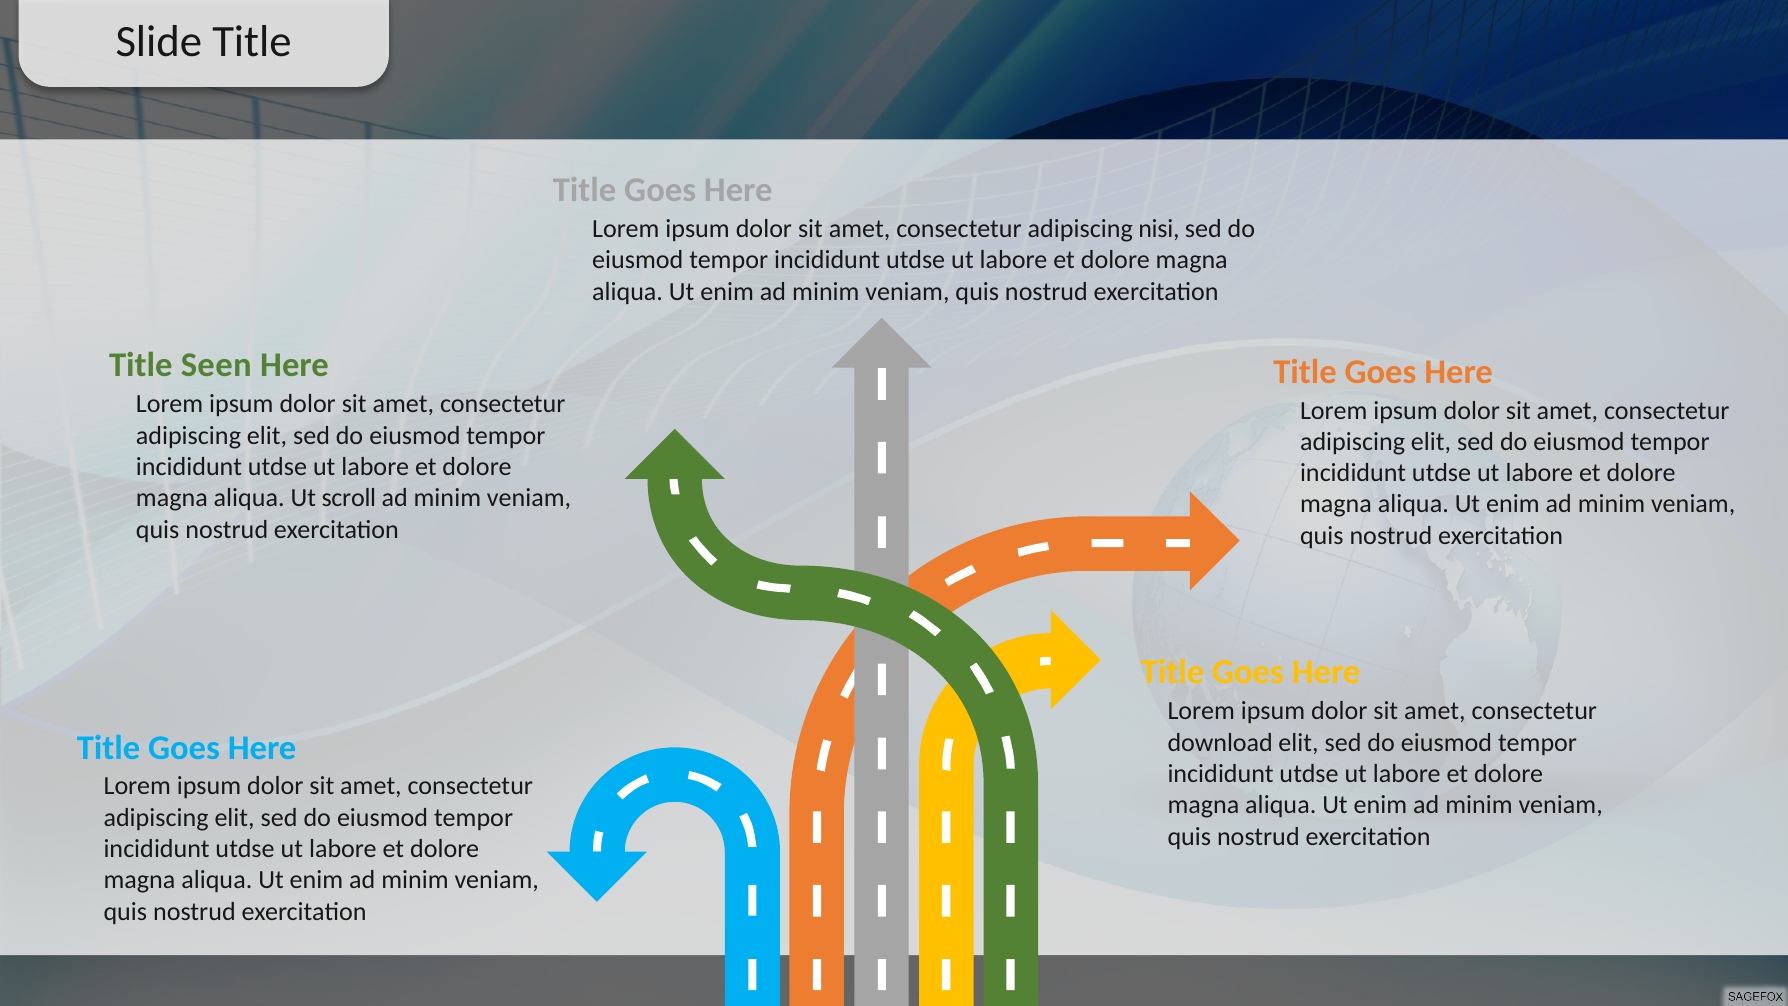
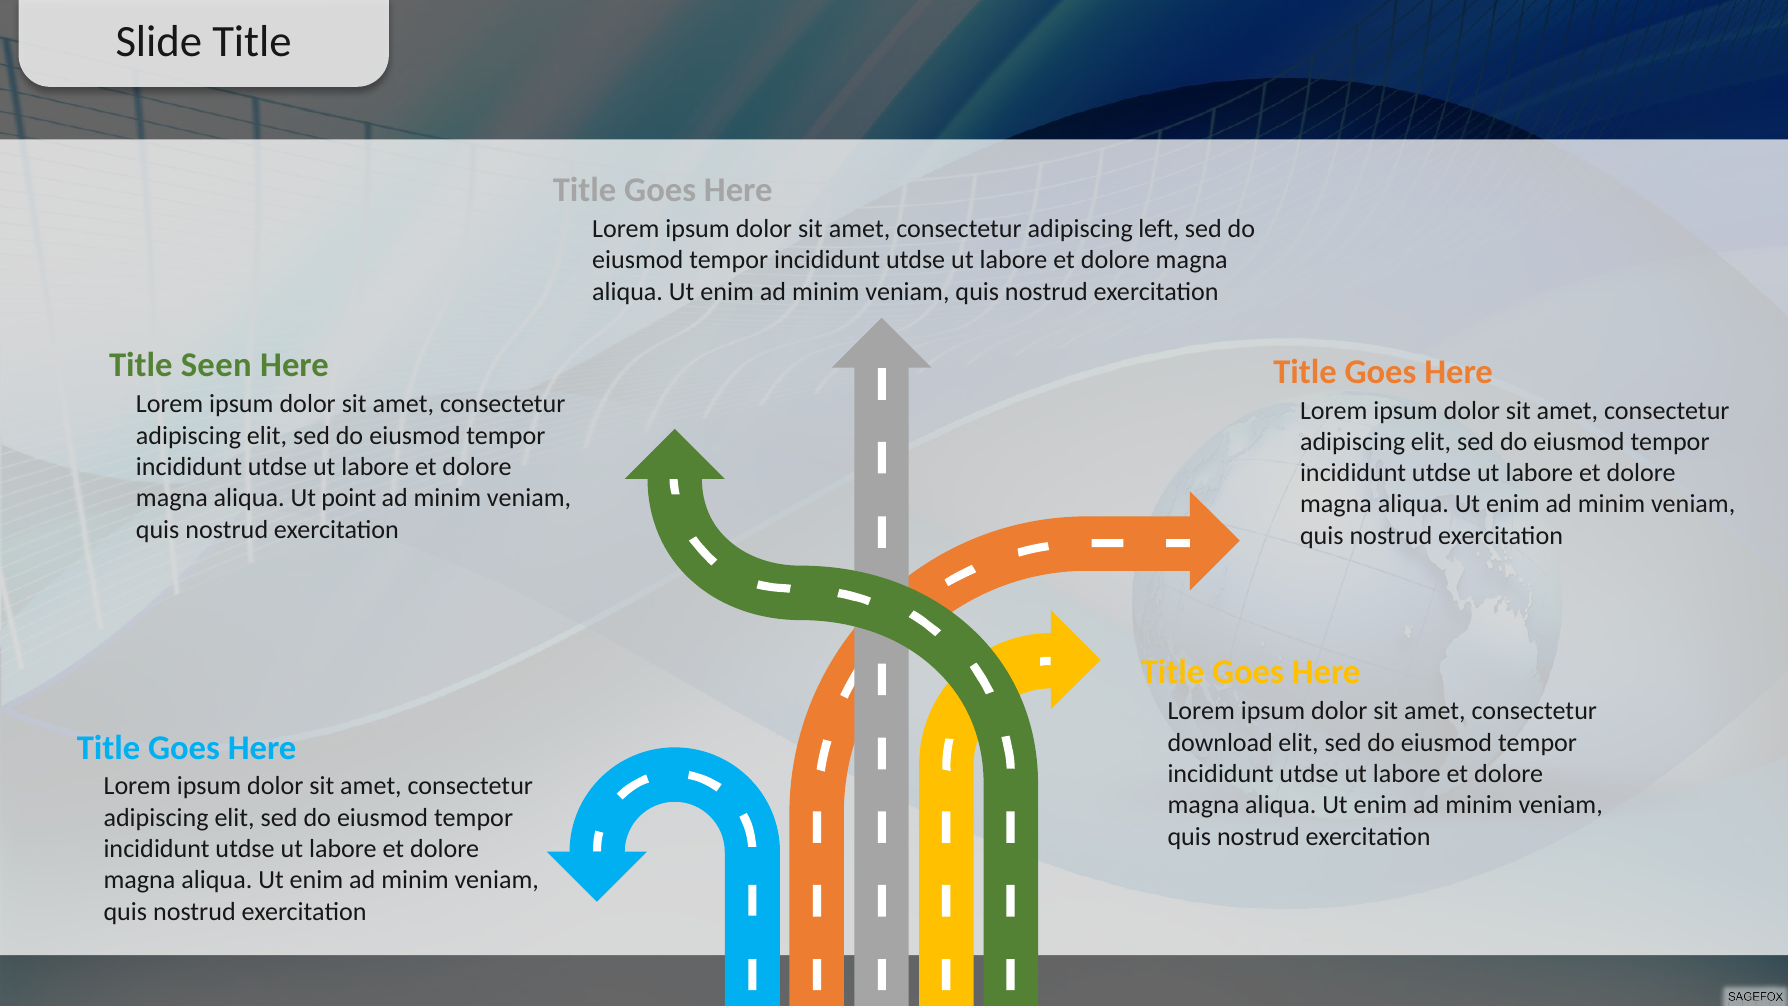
nisi: nisi -> left (1159, 229)
scroll: scroll -> point (349, 498)
